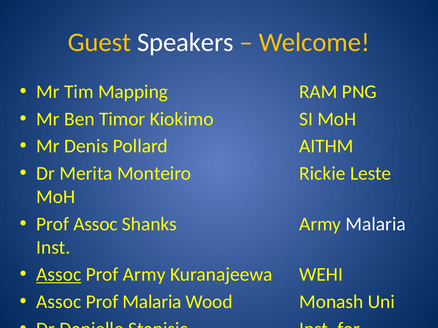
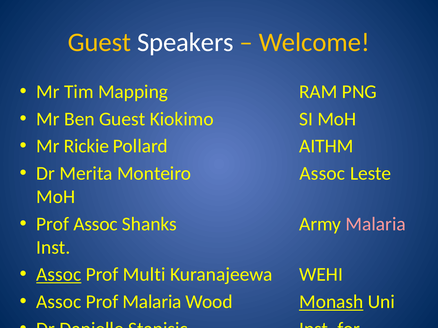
Ben Timor: Timor -> Guest (122, 119)
Denis: Denis -> Rickie (86, 146)
Monteiro Rickie: Rickie -> Assoc (322, 174)
Malaria colour: white -> pink (376, 224)
Prof Army: Army -> Multi (144, 275)
Monash underline: none -> present (331, 302)
